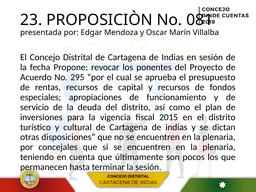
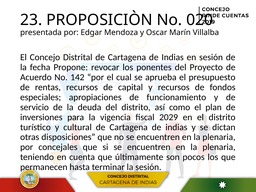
081: 081 -> 020 (200, 20)
295: 295 -> 142 (77, 77)
2015: 2015 -> 2029 (169, 117)
